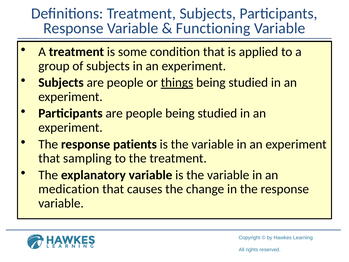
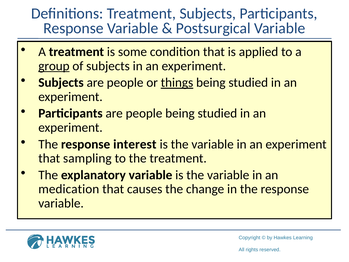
Functioning: Functioning -> Postsurgical (213, 28)
group underline: none -> present (54, 66)
patients: patients -> interest (135, 144)
